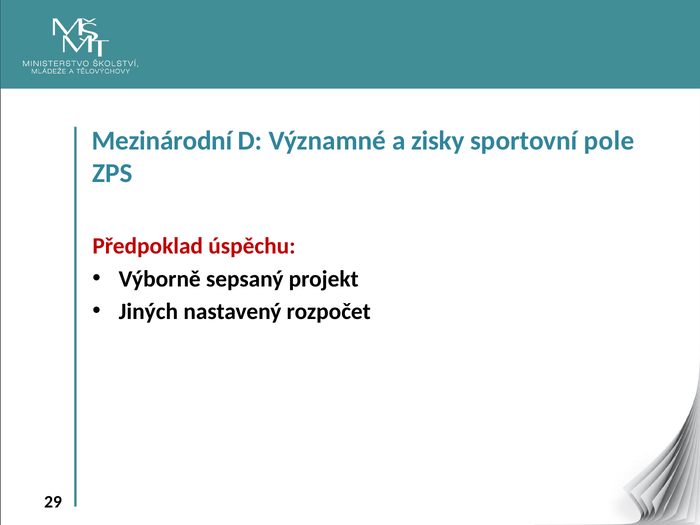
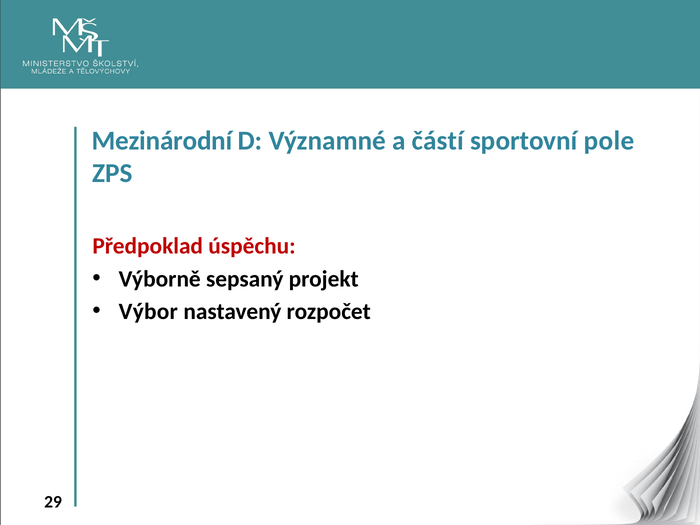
zisky: zisky -> částí (438, 141)
Jiných: Jiných -> Výbor (148, 312)
